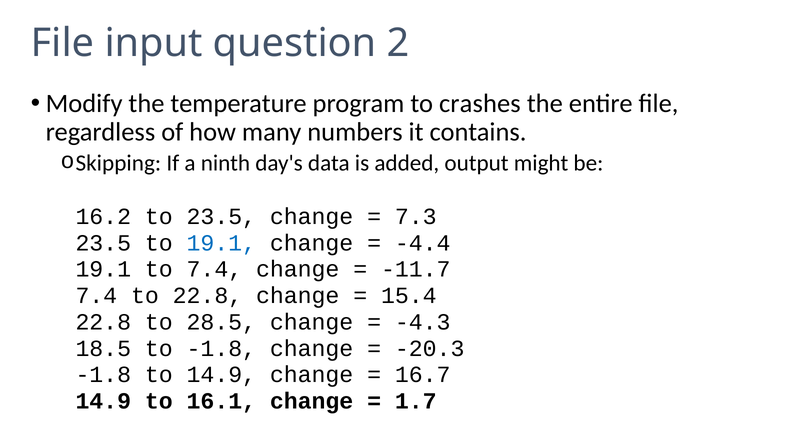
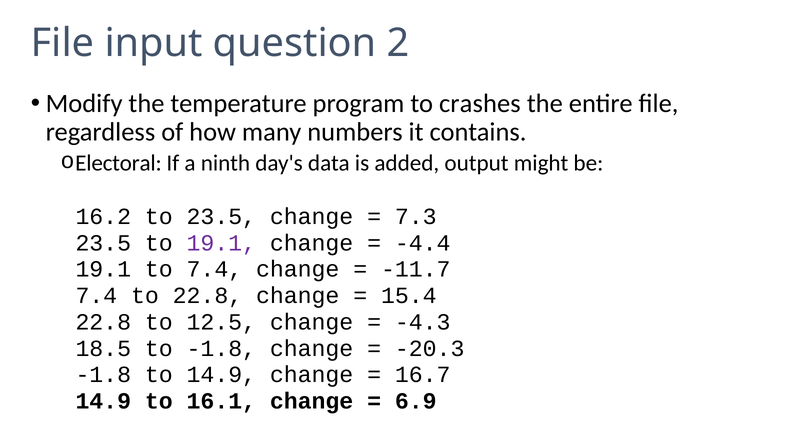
Skipping: Skipping -> Electoral (118, 163)
19.1 colour: blue -> purple (221, 243)
28.5: 28.5 -> 12.5 (221, 322)
1.7: 1.7 -> 6.9 (416, 401)
